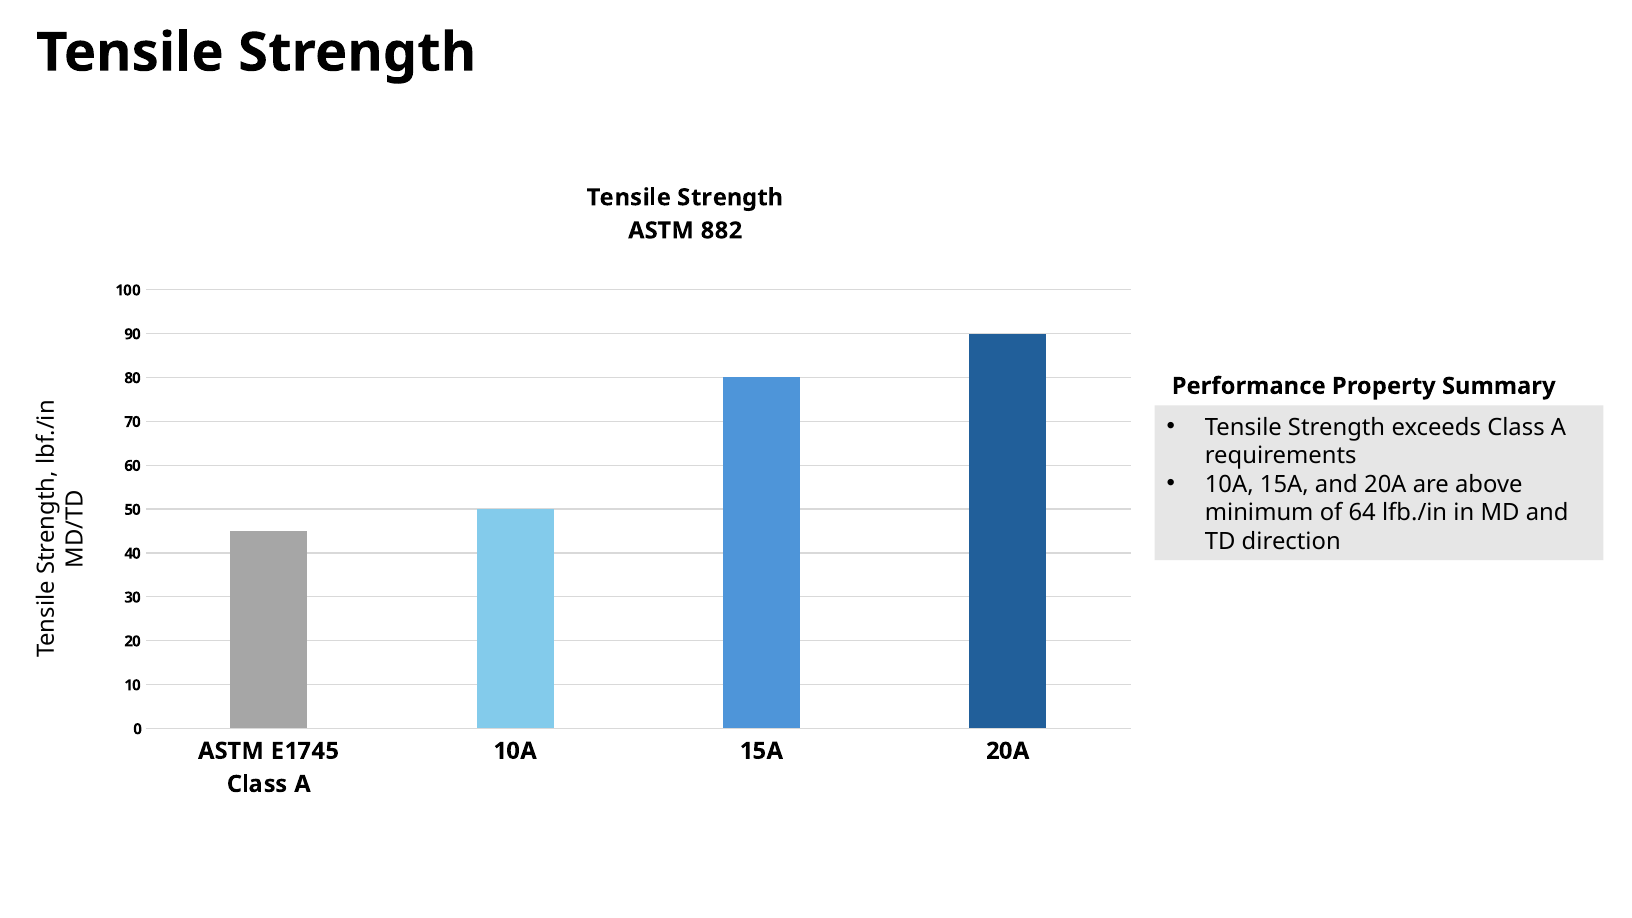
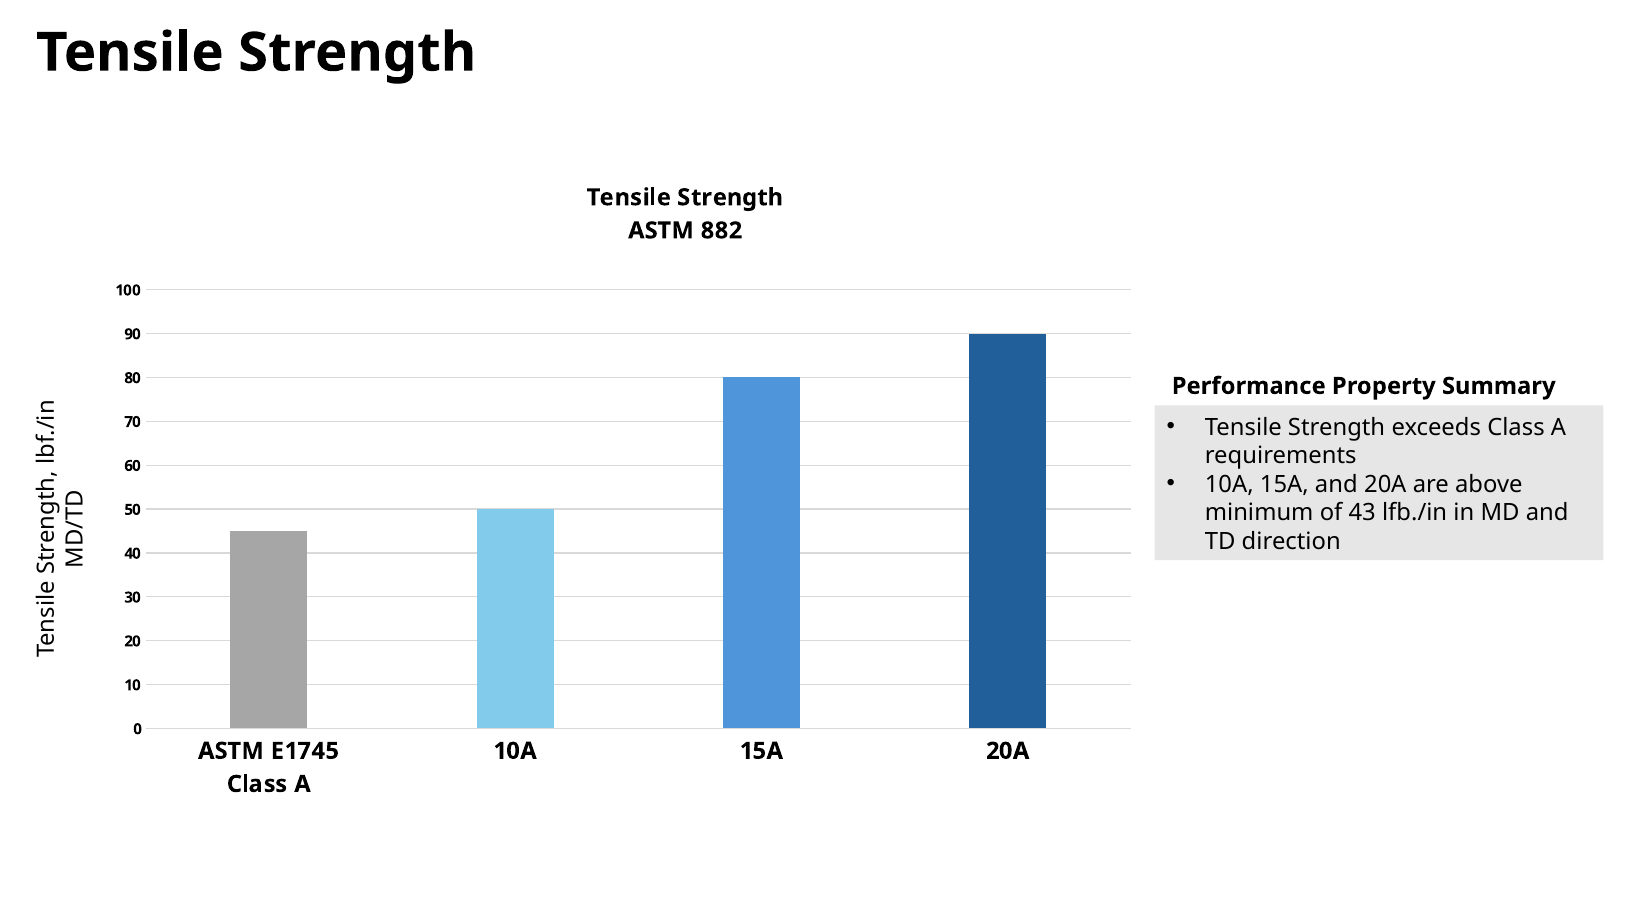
64: 64 -> 43 (1362, 513)
